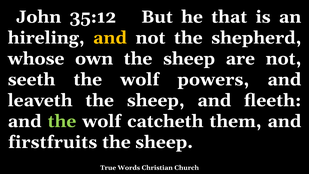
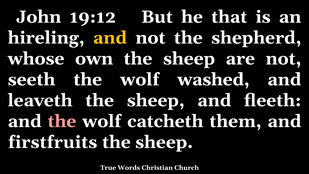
35:12: 35:12 -> 19:12 (93, 17)
powers: powers -> washed (213, 79)
the colour: light green -> pink (62, 121)
